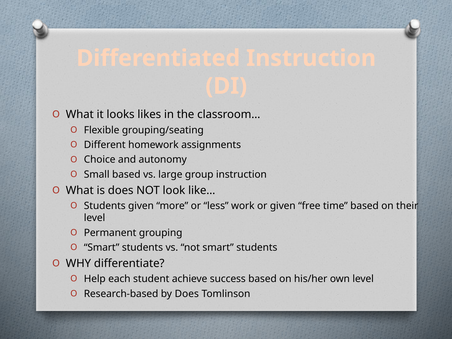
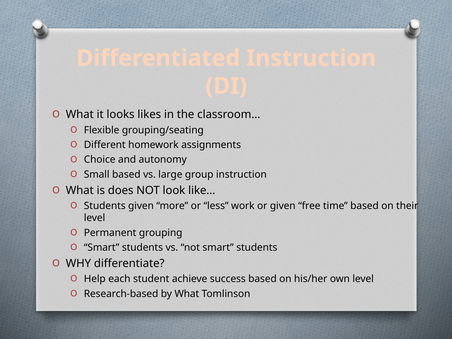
by Does: Does -> What (187, 294)
